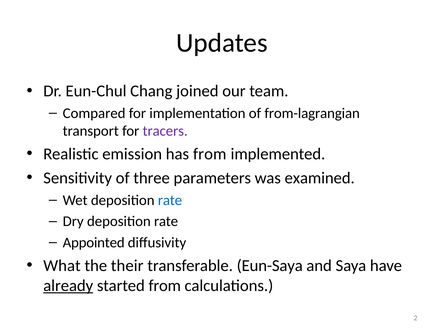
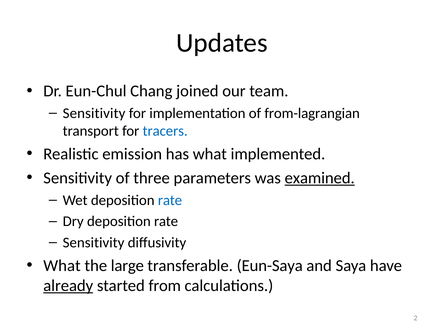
Compared: Compared -> Sensitivity (94, 113)
tracers colour: purple -> blue (165, 131)
has from: from -> what (210, 154)
examined underline: none -> present (320, 178)
Appointed: Appointed -> Sensitivity (94, 243)
their: their -> large (127, 266)
